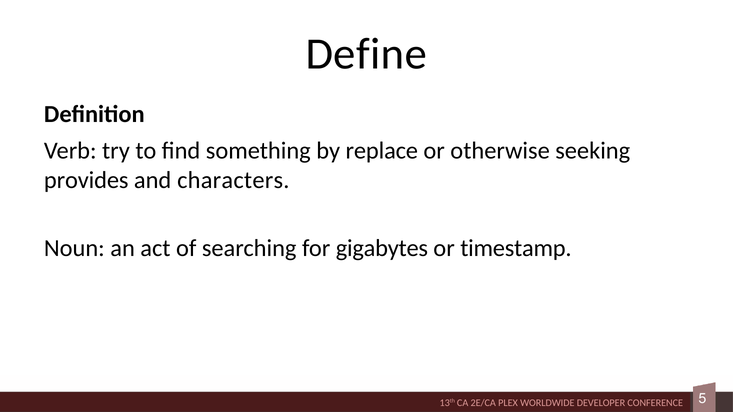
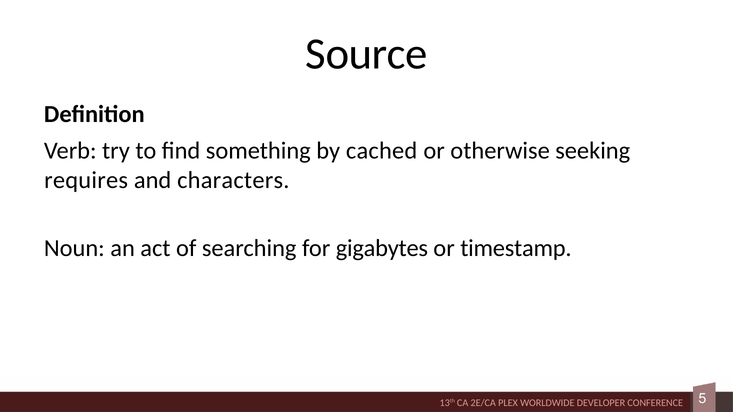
Define: Define -> Source (367, 54)
replace: replace -> cached (382, 151)
provides: provides -> requires (86, 180)
